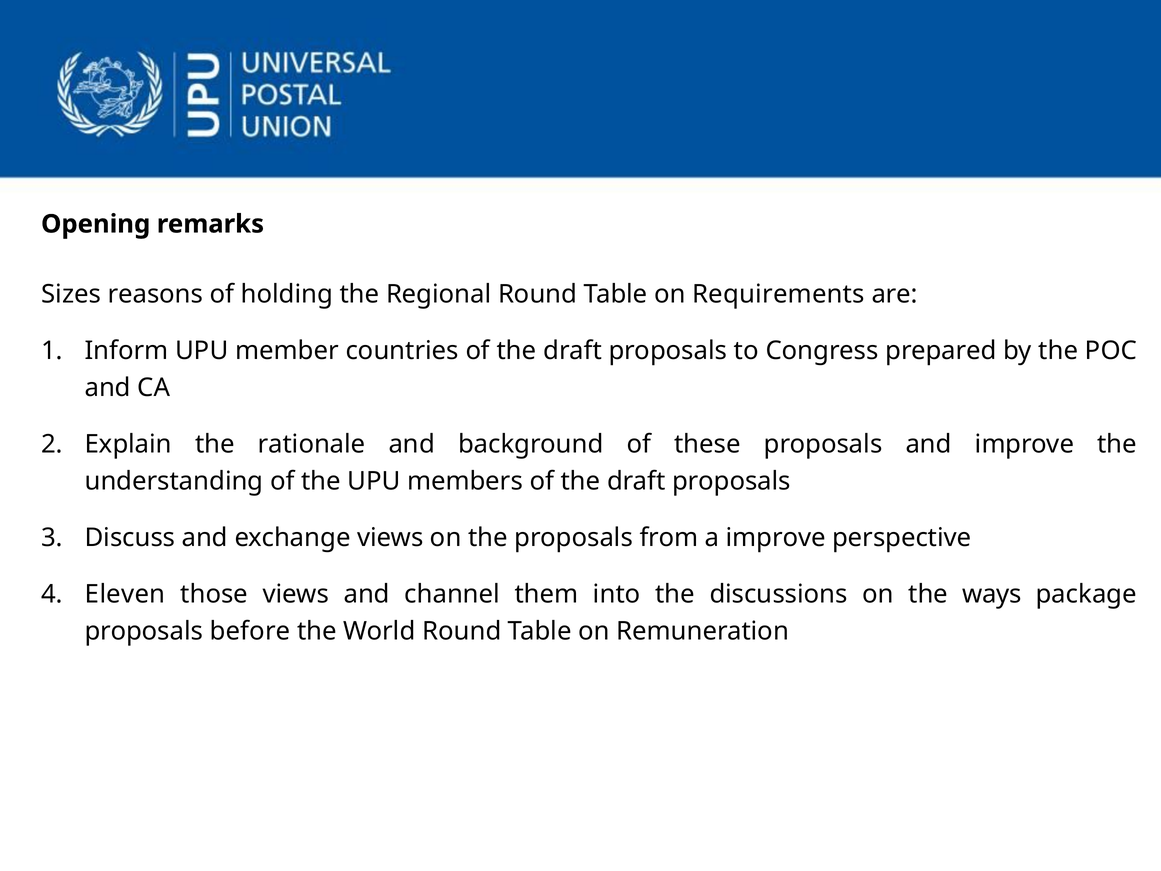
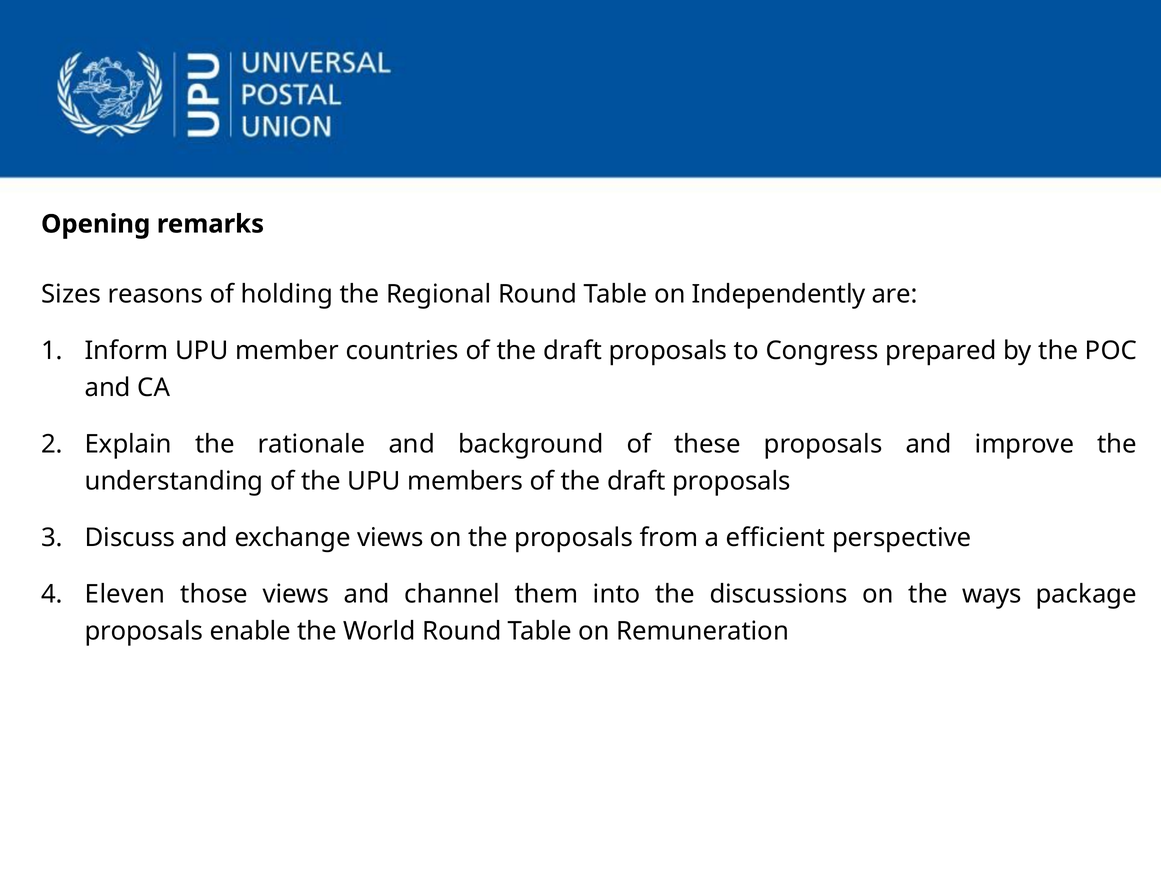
Requirements: Requirements -> Independently (779, 294)
a improve: improve -> efficient (776, 538)
before: before -> enable (250, 631)
